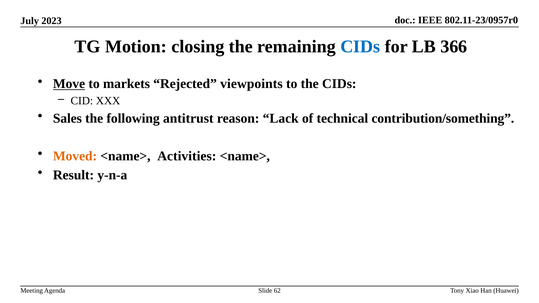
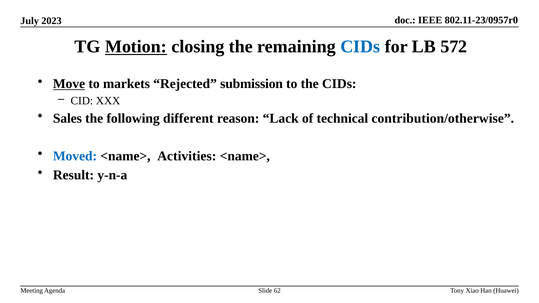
Motion underline: none -> present (136, 47)
366: 366 -> 572 (454, 47)
viewpoints: viewpoints -> submission (252, 84)
antitrust: antitrust -> different (188, 118)
contribution/something: contribution/something -> contribution/otherwise (443, 118)
Moved colour: orange -> blue (75, 156)
